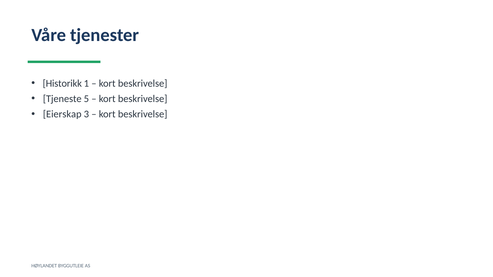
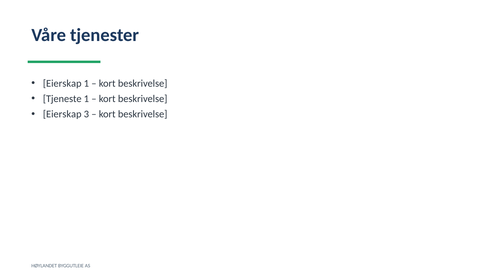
Historikk: Historikk -> Eierskap (62, 83)
Tjeneste 5: 5 -> 1 (86, 99)
